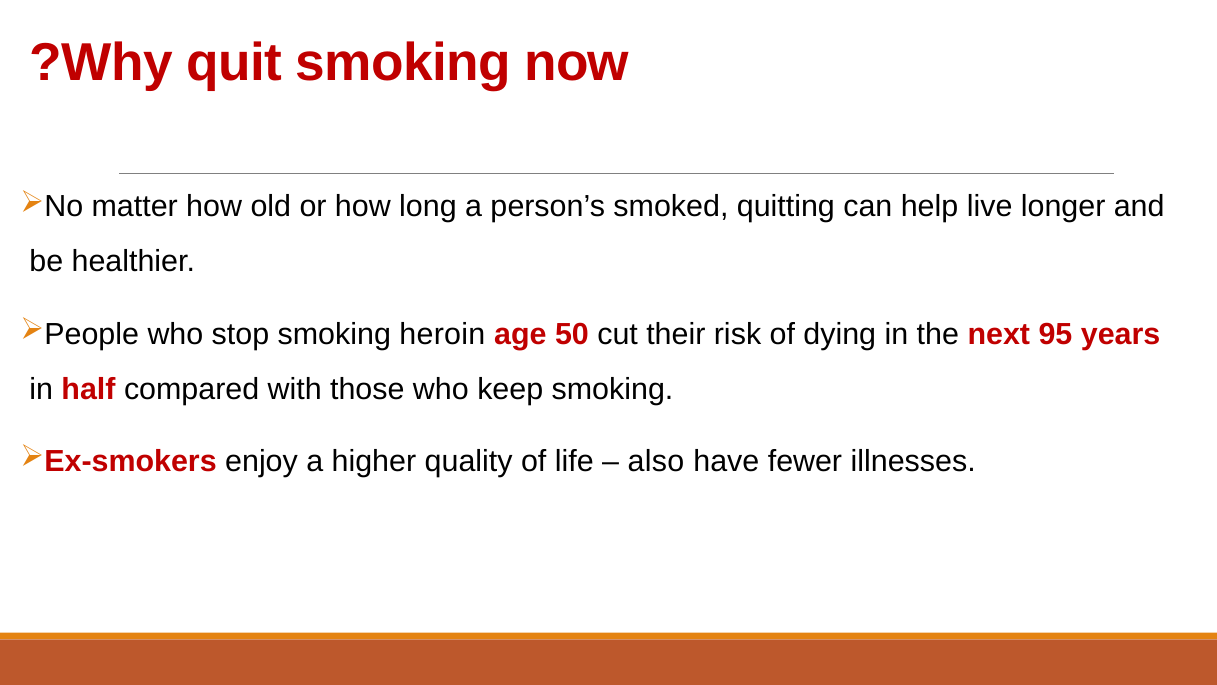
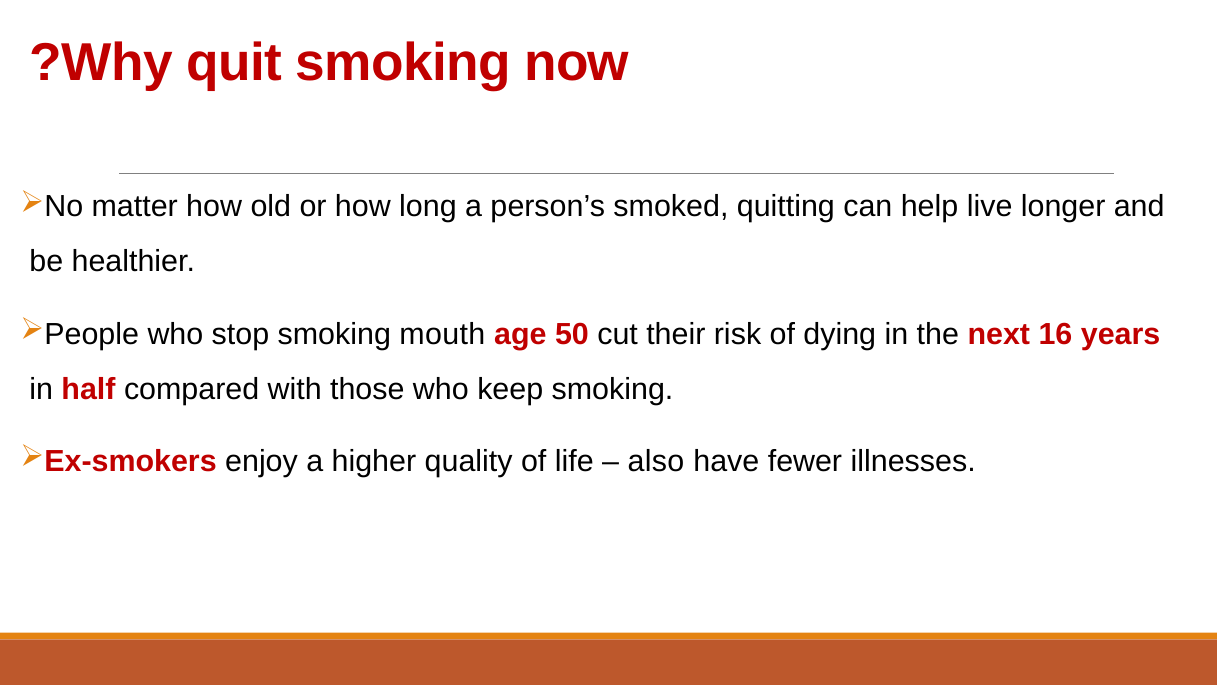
heroin: heroin -> mouth (442, 334)
95: 95 -> 16 (1055, 334)
